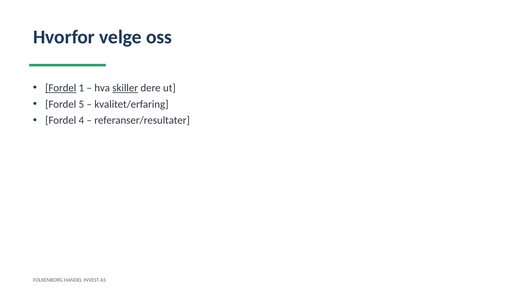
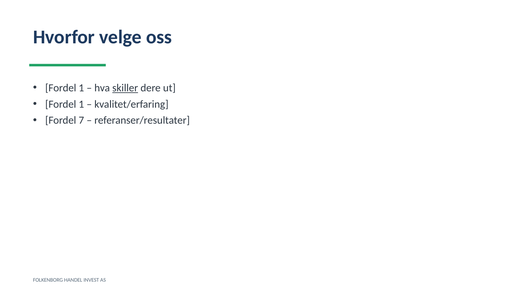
Fordel underline: present -> none (61, 88)
5: 5 -> 1 (81, 104)
4: 4 -> 7 (81, 120)
